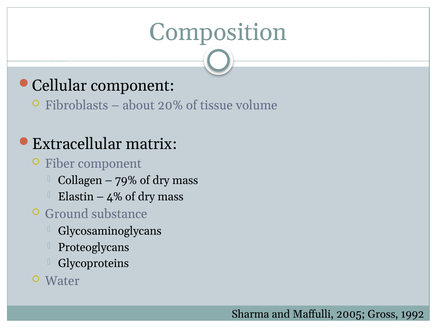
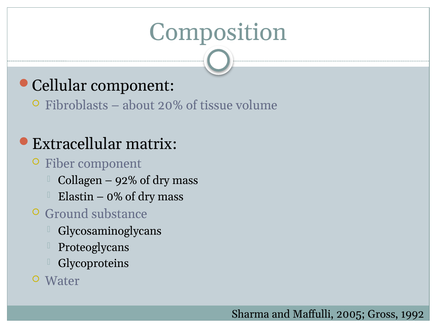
79%: 79% -> 92% (126, 180)
4%: 4% -> 0% (115, 197)
